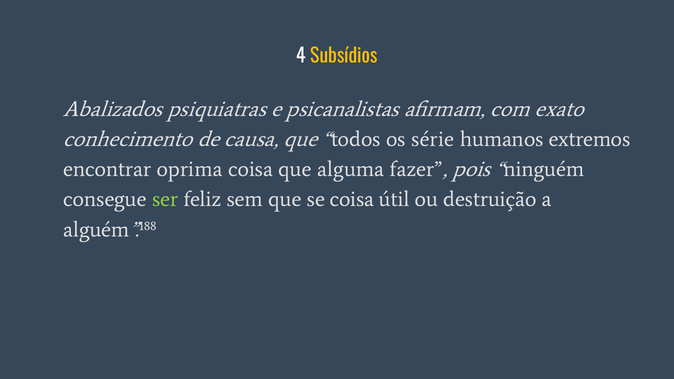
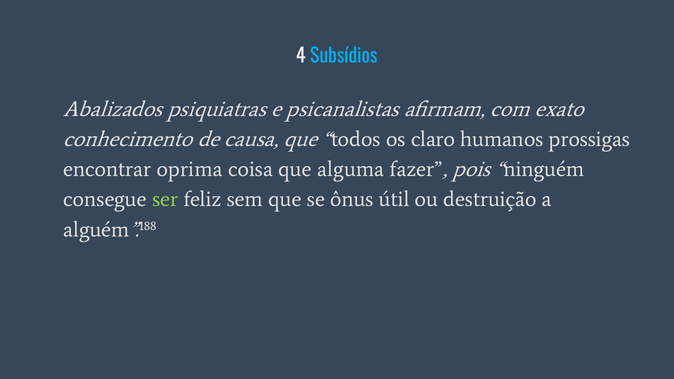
Subsídios colour: yellow -> light blue (344, 57)
série: série -> claro (433, 139)
extremos: extremos -> prossigas (589, 139)
se coisa: coisa -> ônus (352, 199)
